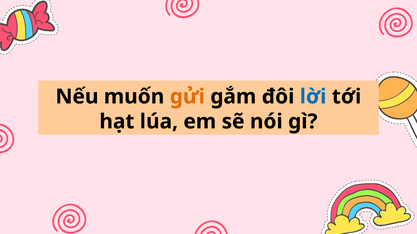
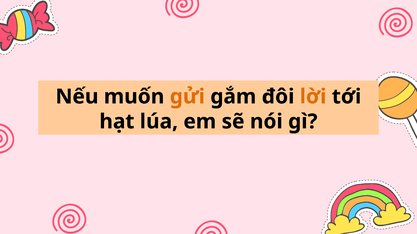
lời colour: blue -> orange (313, 97)
